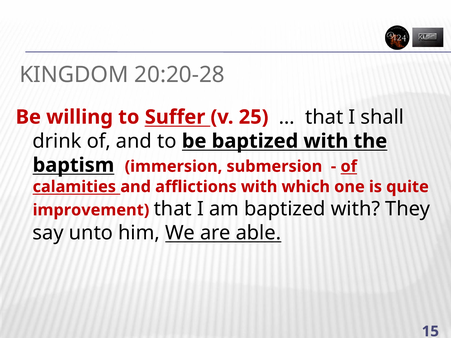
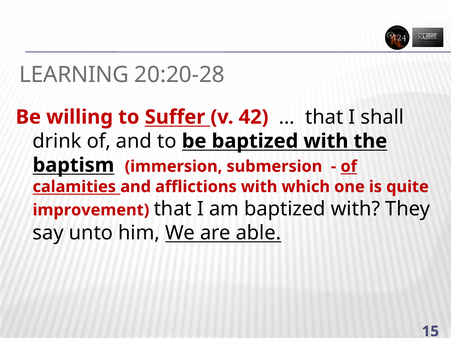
KINGDOM: KINGDOM -> LEARNING (74, 75)
25: 25 -> 42 (254, 117)
